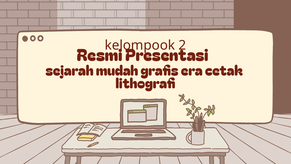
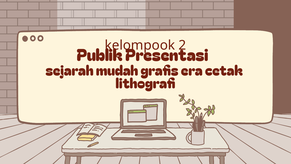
Resmi: Resmi -> Publik (100, 56)
